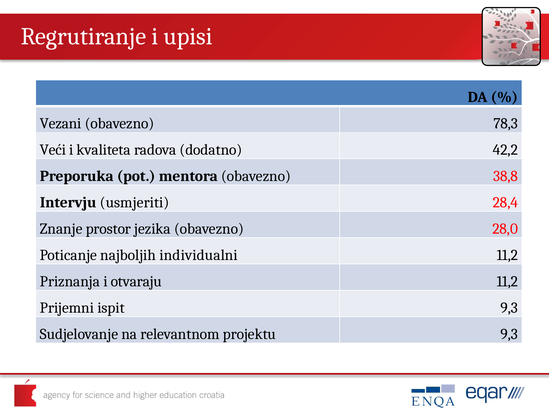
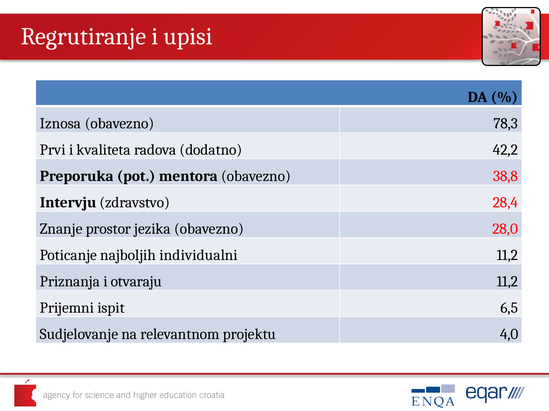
Vezani: Vezani -> Iznosa (61, 124)
Veći: Veći -> Prvi (53, 150)
usmjeriti: usmjeriti -> zdravstvo (135, 203)
ispit 9,3: 9,3 -> 6,5 (509, 308)
projektu 9,3: 9,3 -> 4,0 (509, 335)
